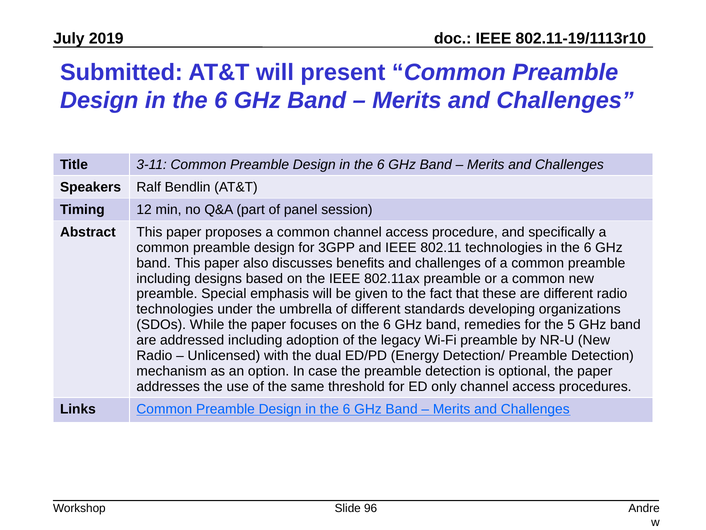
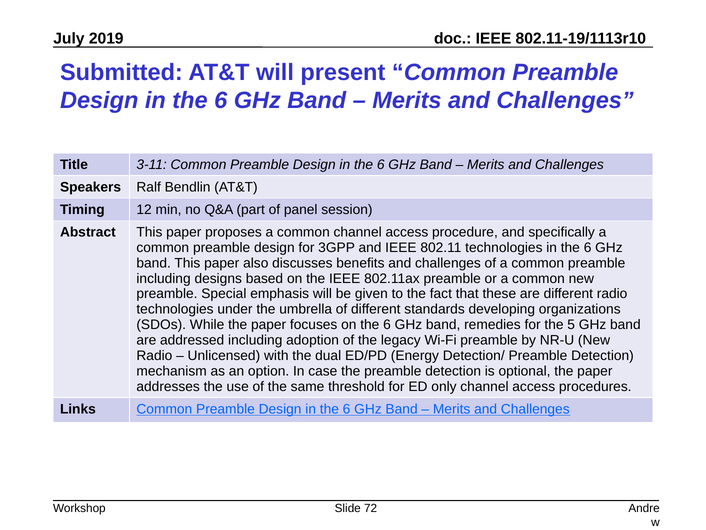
96: 96 -> 72 (371, 508)
